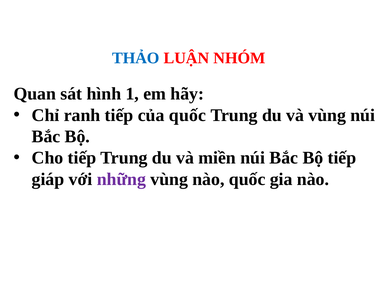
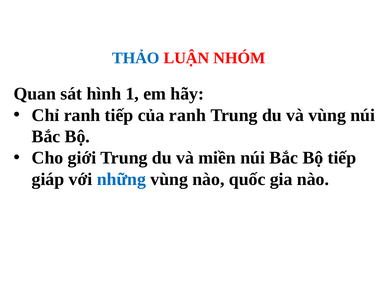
của quốc: quốc -> ranh (188, 115)
Cho tiếp: tiếp -> giới (82, 158)
những colour: purple -> blue (121, 179)
